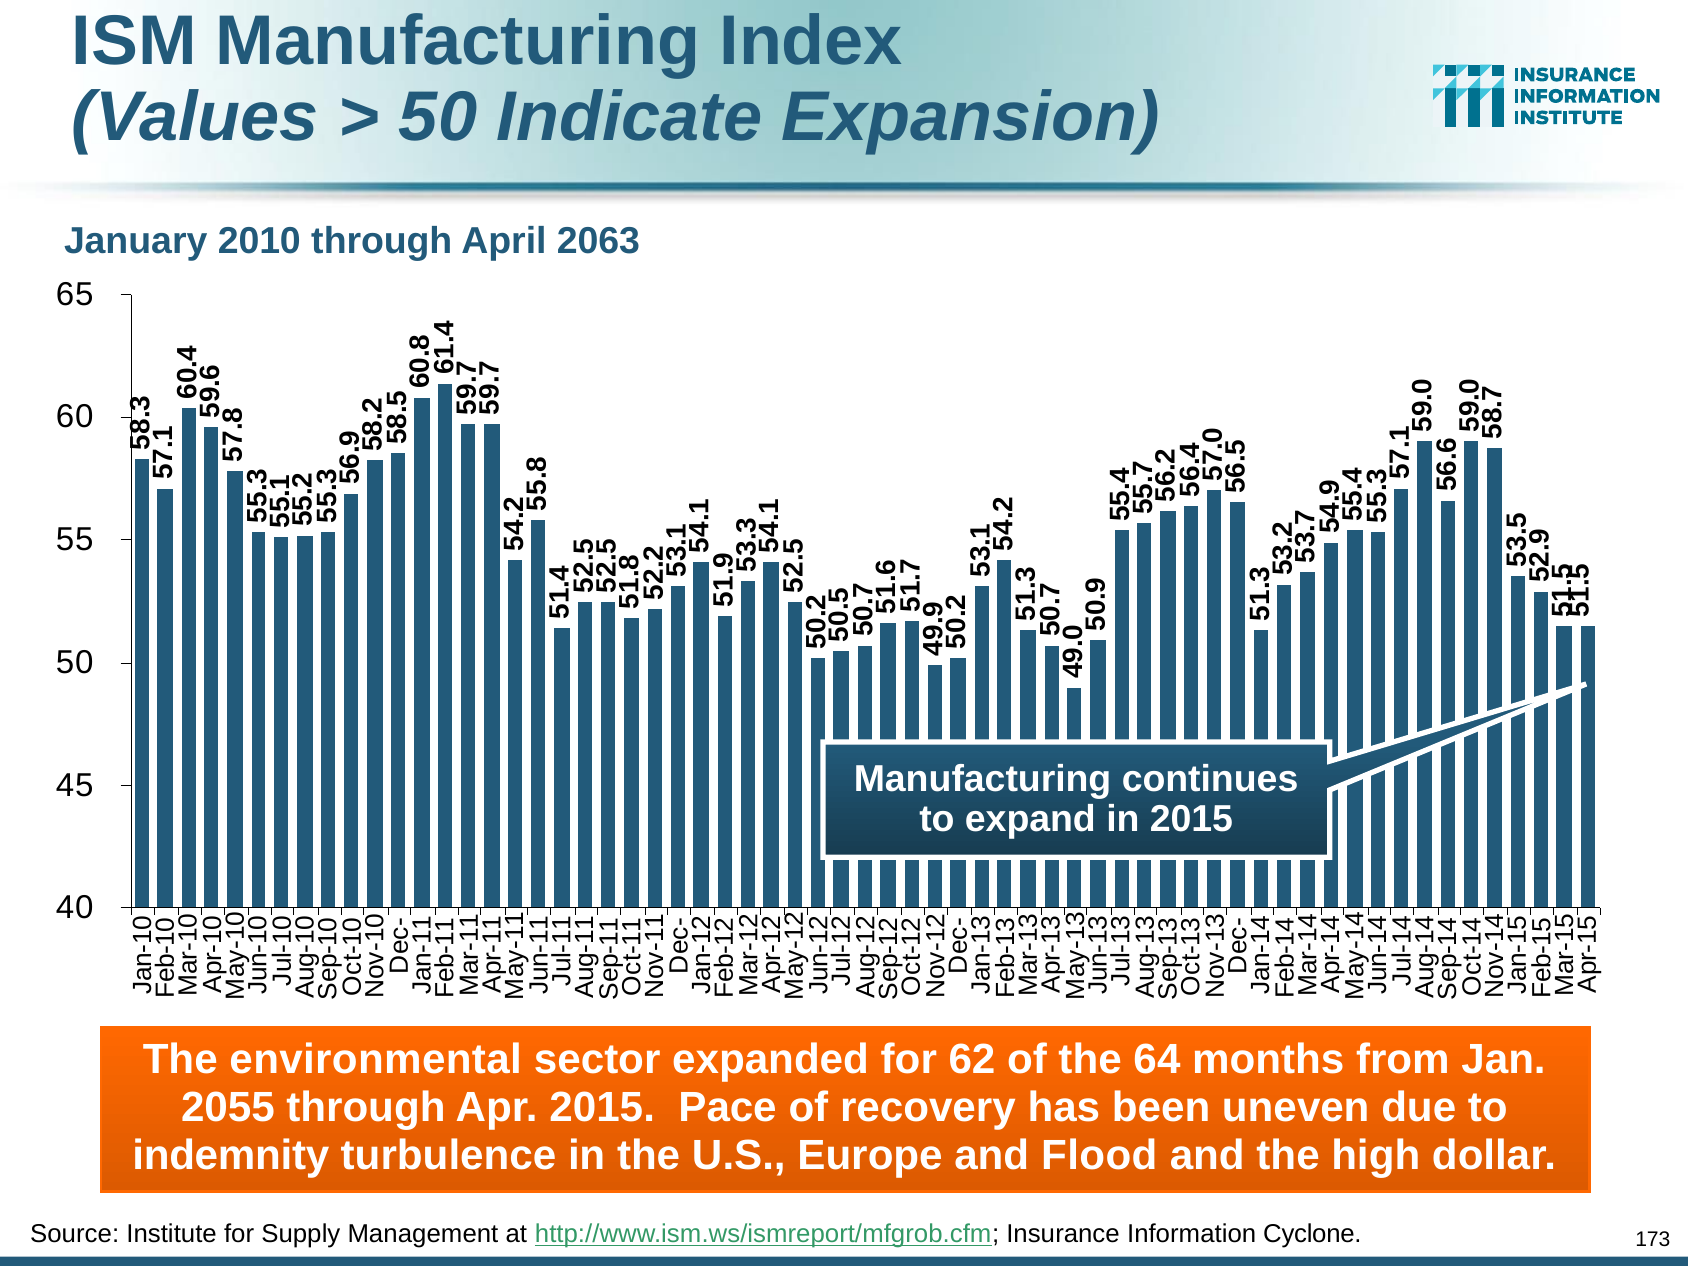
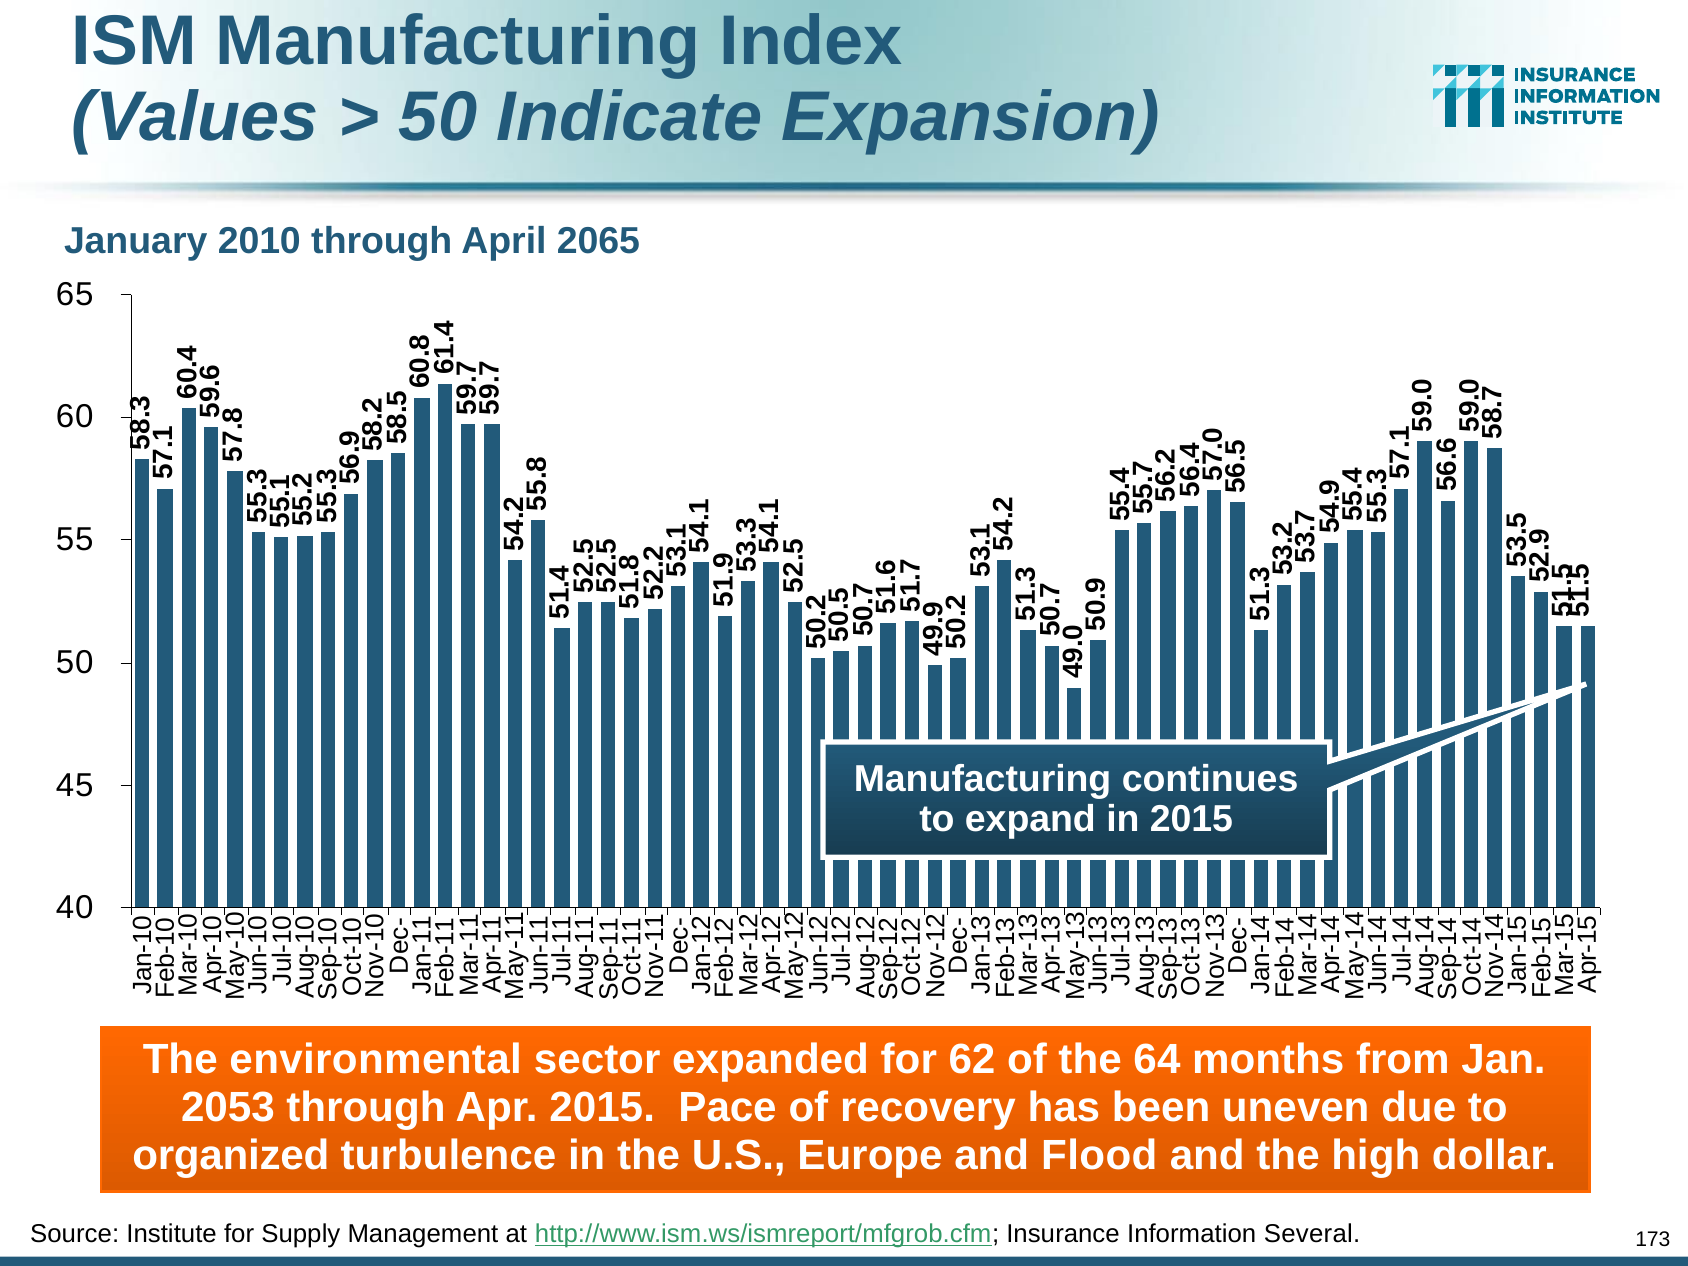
2063: 2063 -> 2065 (598, 242)
2055: 2055 -> 2053 (228, 1108)
indemnity: indemnity -> organized (231, 1156)
Cyclone: Cyclone -> Several (1312, 1234)
